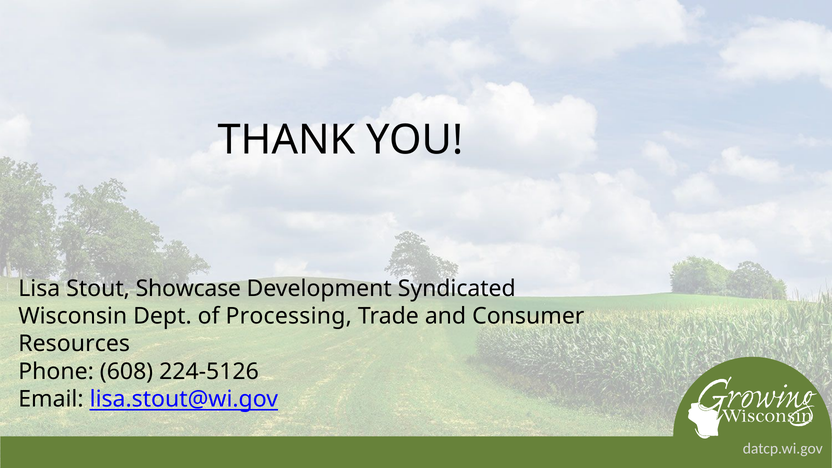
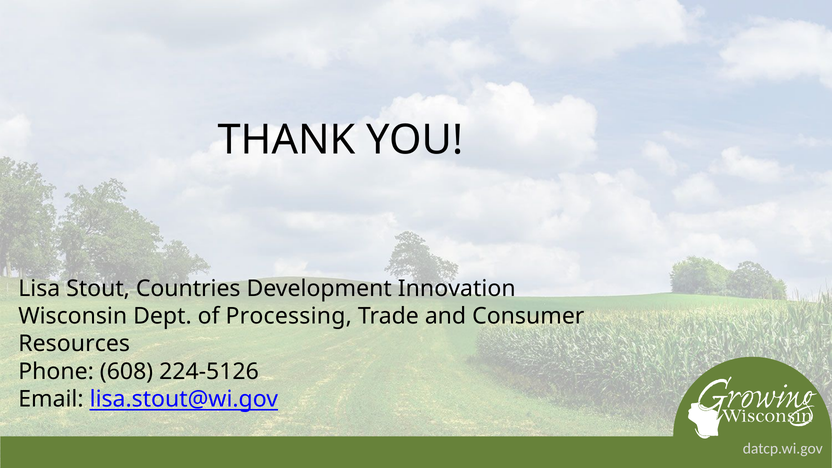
Showcase: Showcase -> Countries (188, 288)
Syndicated: Syndicated -> Innovation (457, 288)
